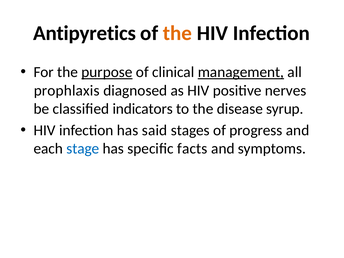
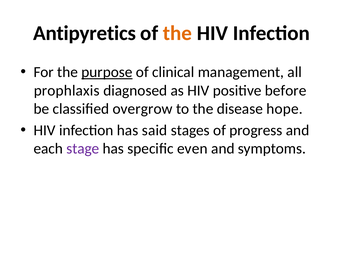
management underline: present -> none (241, 72)
nerves: nerves -> before (286, 91)
indicators: indicators -> overgrow (143, 109)
syrup: syrup -> hope (285, 109)
stage colour: blue -> purple (83, 149)
facts: facts -> even (192, 149)
